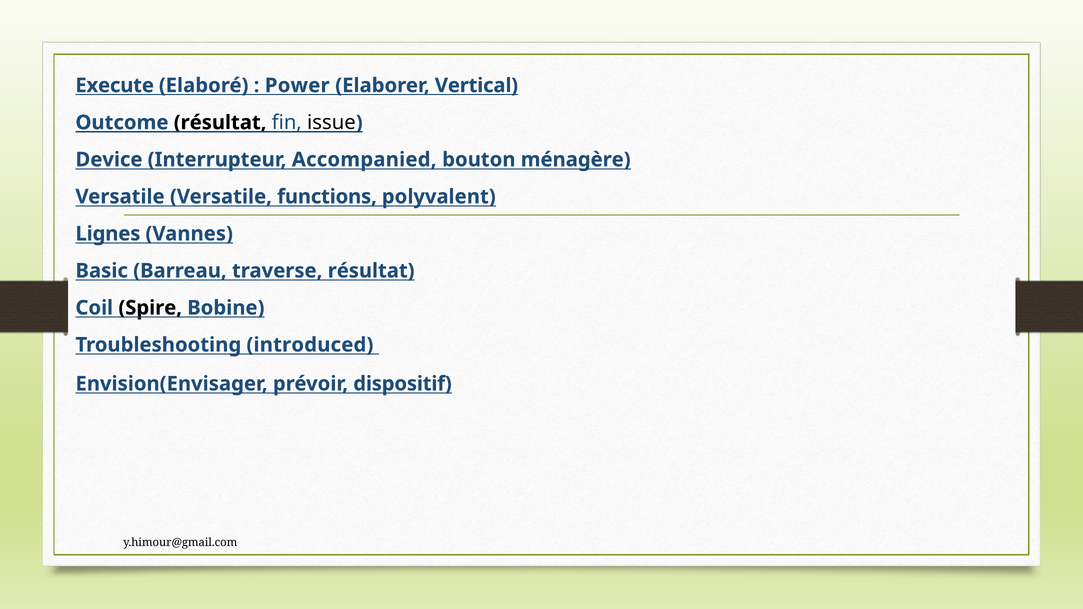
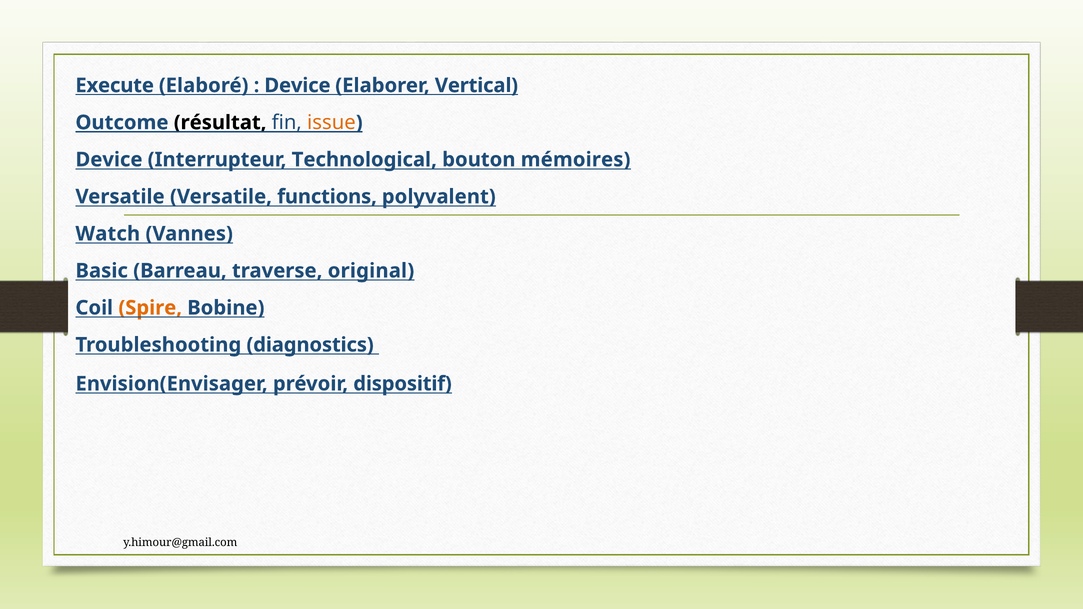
Power: Power -> Device (297, 86)
issue colour: black -> orange (331, 123)
Accompanied: Accompanied -> Technological (364, 160)
ménagère: ménagère -> mémoires (576, 160)
Lignes: Lignes -> Watch (108, 234)
traverse résultat: résultat -> original (371, 271)
Spire colour: black -> orange (150, 308)
introduced: introduced -> diagnostics (310, 345)
